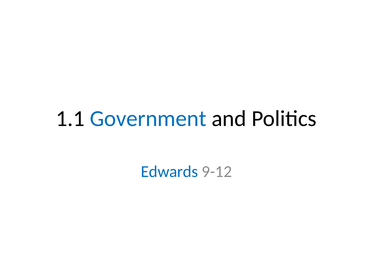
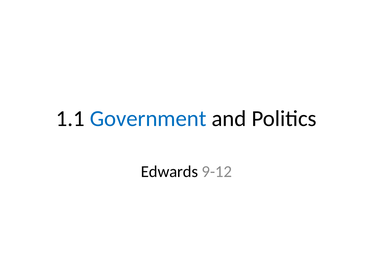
Edwards colour: blue -> black (169, 171)
